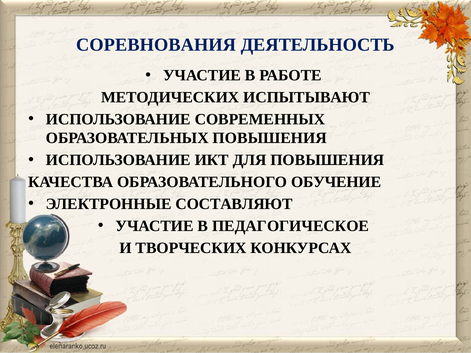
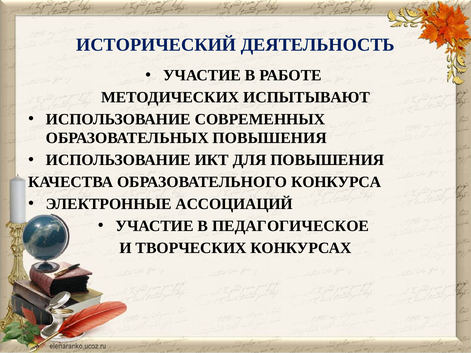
СОРЕВНОВАНИЯ: СОРЕВНОВАНИЯ -> ИСТОРИЧЕСКИЙ (156, 45)
ОБУЧЕНИЕ: ОБУЧЕНИЕ -> КОНКУРСА (336, 182)
СОСТАВЛЯЮТ: СОСТАВЛЯЮТ -> АССОЦИАЦИЙ (234, 204)
